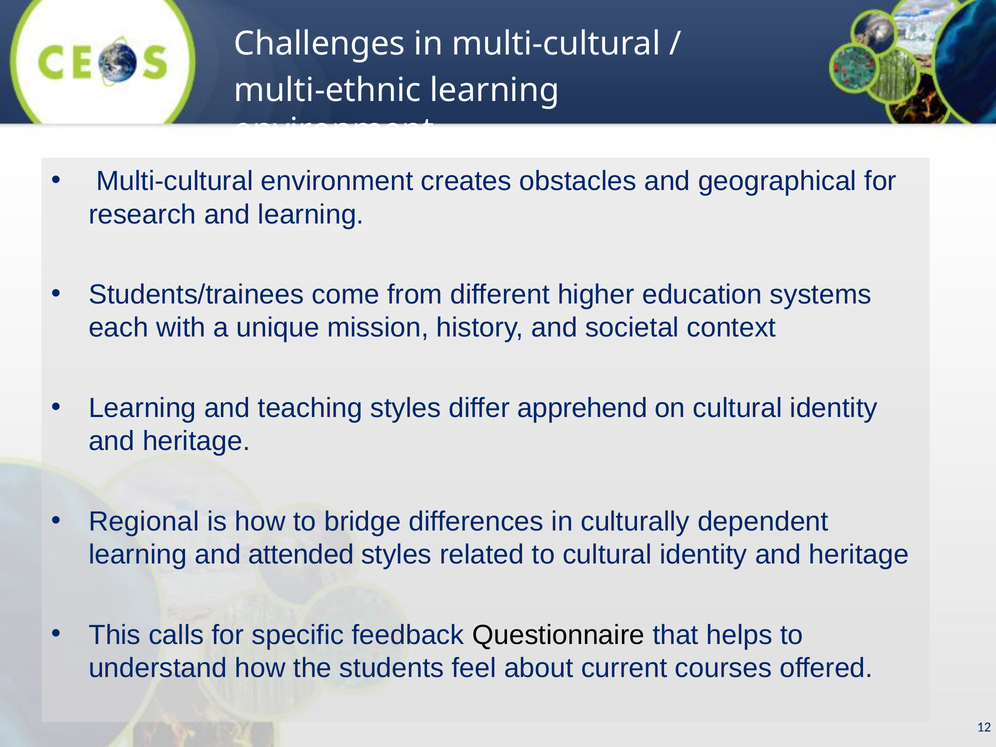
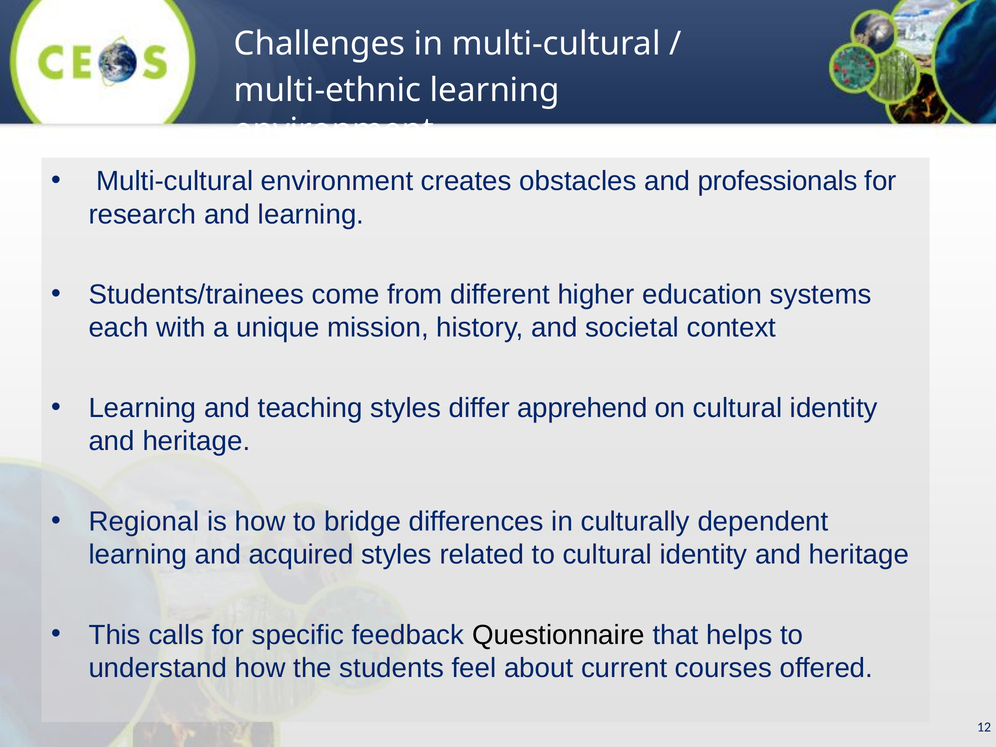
geographical: geographical -> professionals (777, 181)
attended: attended -> acquired (301, 555)
